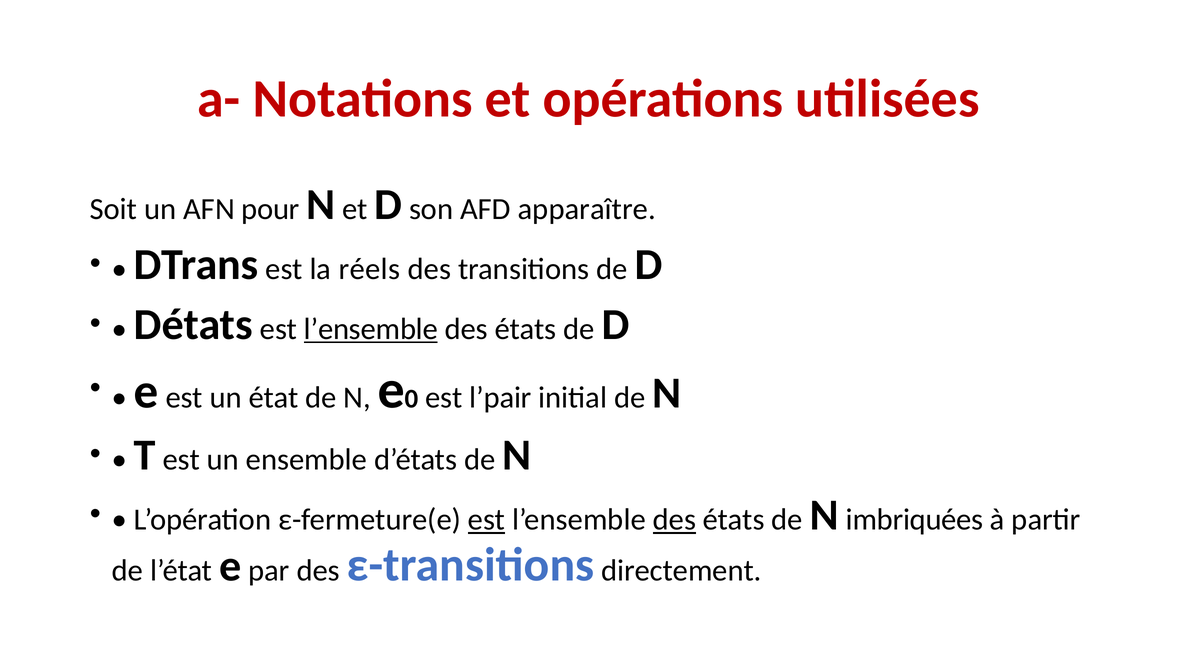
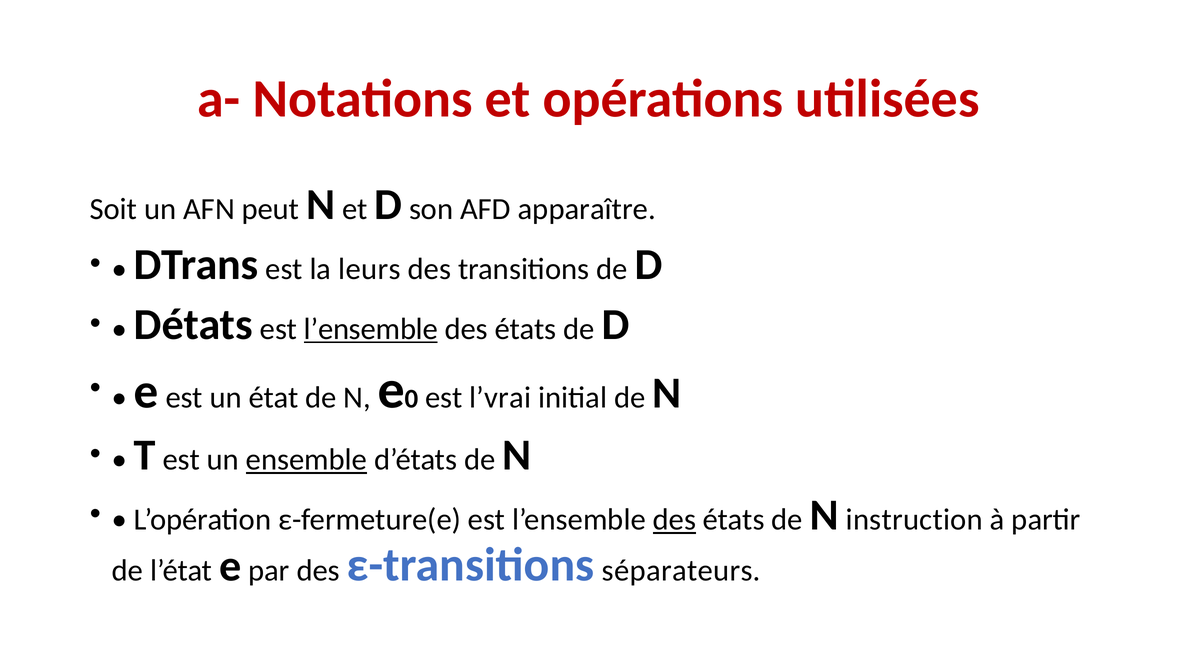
pour: pour -> peut (270, 209)
réels: réels -> leurs (369, 269)
l’pair: l’pair -> l’vrai (500, 397)
ensemble underline: none -> present (306, 459)
est underline: present -> none (487, 519)
imbriquées: imbriquées -> instruction (914, 519)
directement: directement -> séparateurs (681, 570)
